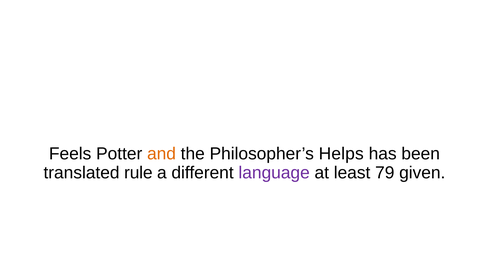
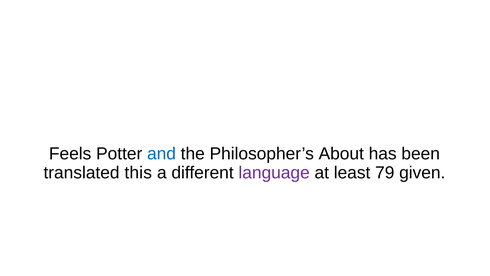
and colour: orange -> blue (162, 154)
Helps: Helps -> About (341, 154)
rule: rule -> this (138, 172)
